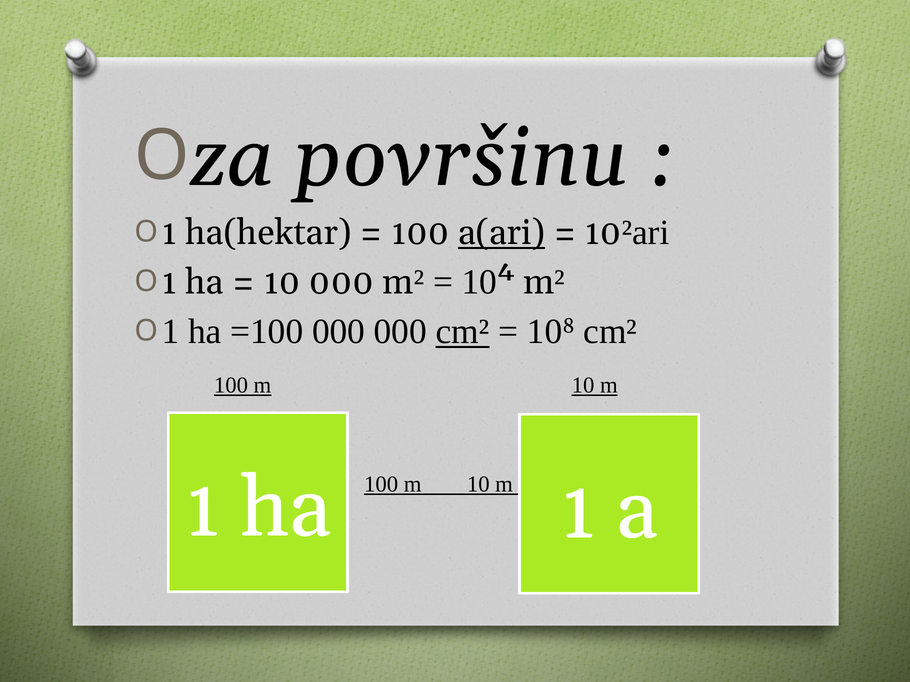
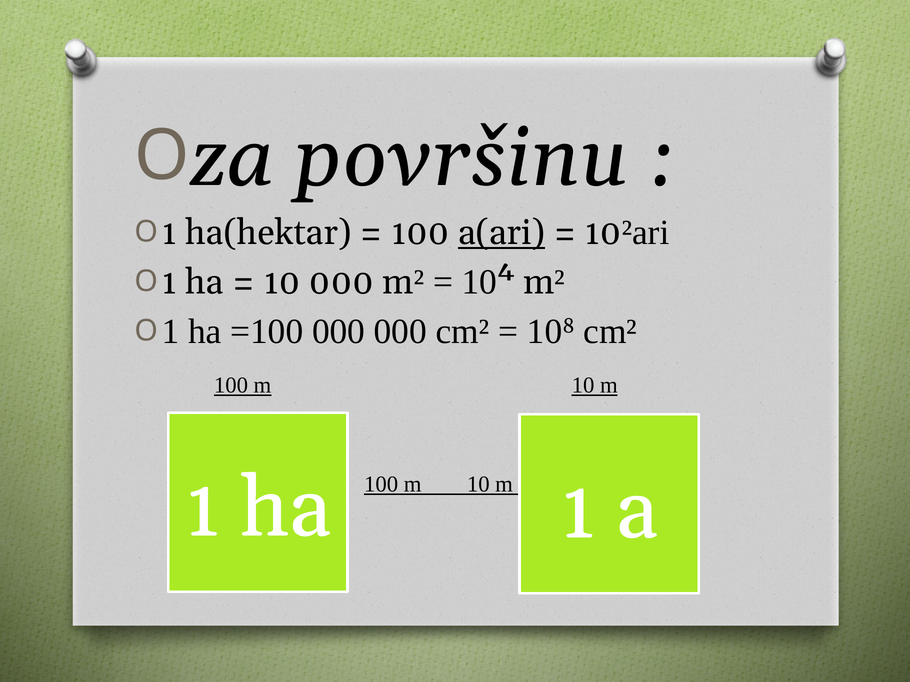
cm² underline: present -> none (462, 332)
